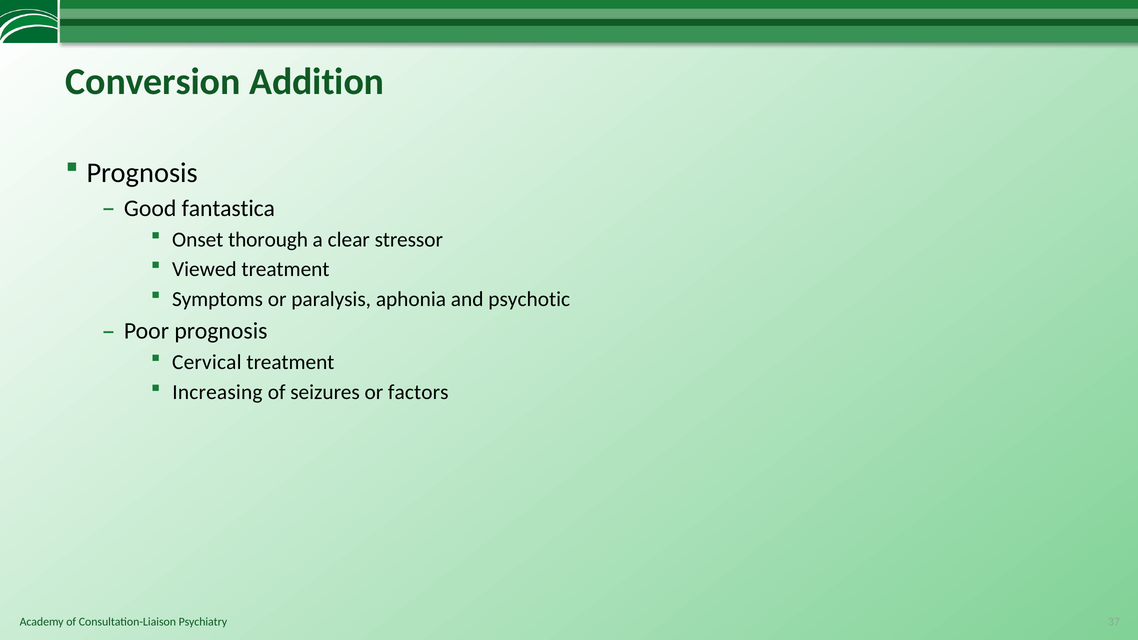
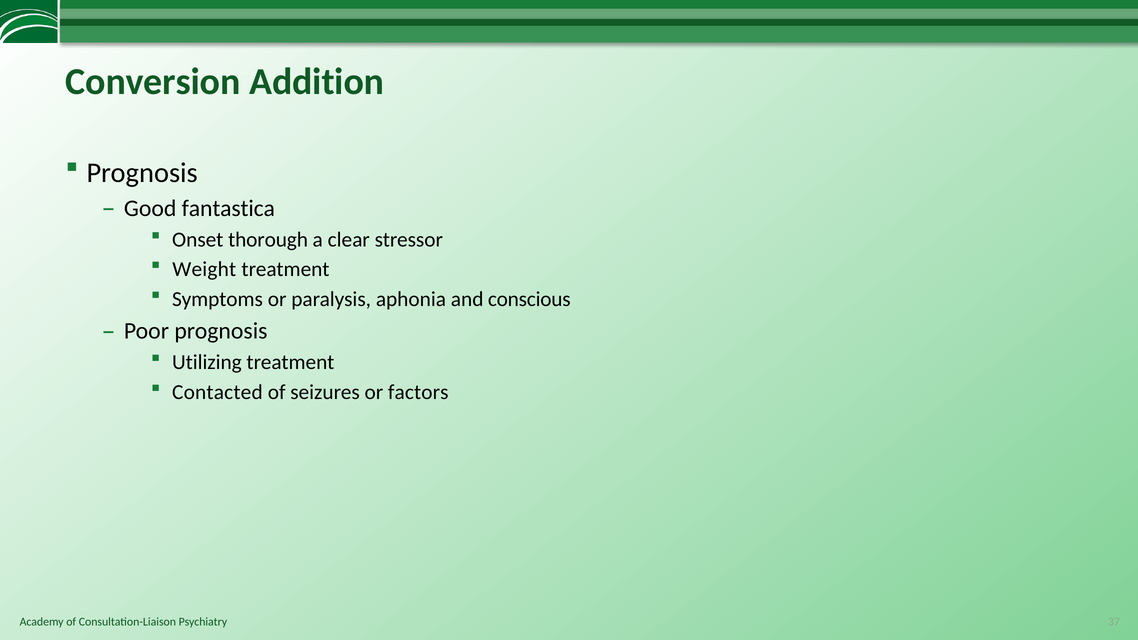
Viewed: Viewed -> Weight (204, 269)
psychotic: psychotic -> conscious (529, 299)
Cervical: Cervical -> Utilizing (207, 362)
Increasing: Increasing -> Contacted (217, 392)
